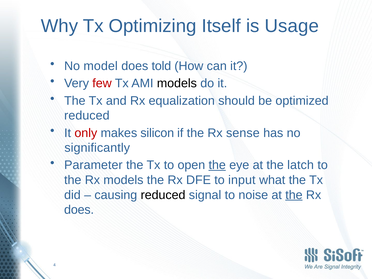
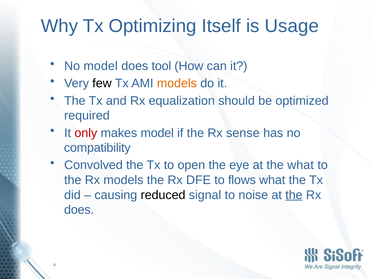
told: told -> tool (161, 66)
few colour: red -> black (102, 83)
models colour: black -> orange (177, 83)
reduced: reduced -> required (87, 116)
makes silicon: silicon -> model (157, 133)
significantly: significantly -> compatibility (97, 148)
Parameter: Parameter -> Convolved (93, 165)
the underline: present -> none (217, 165)
the latch: latch -> what (301, 165)
input: input -> flows (242, 180)
